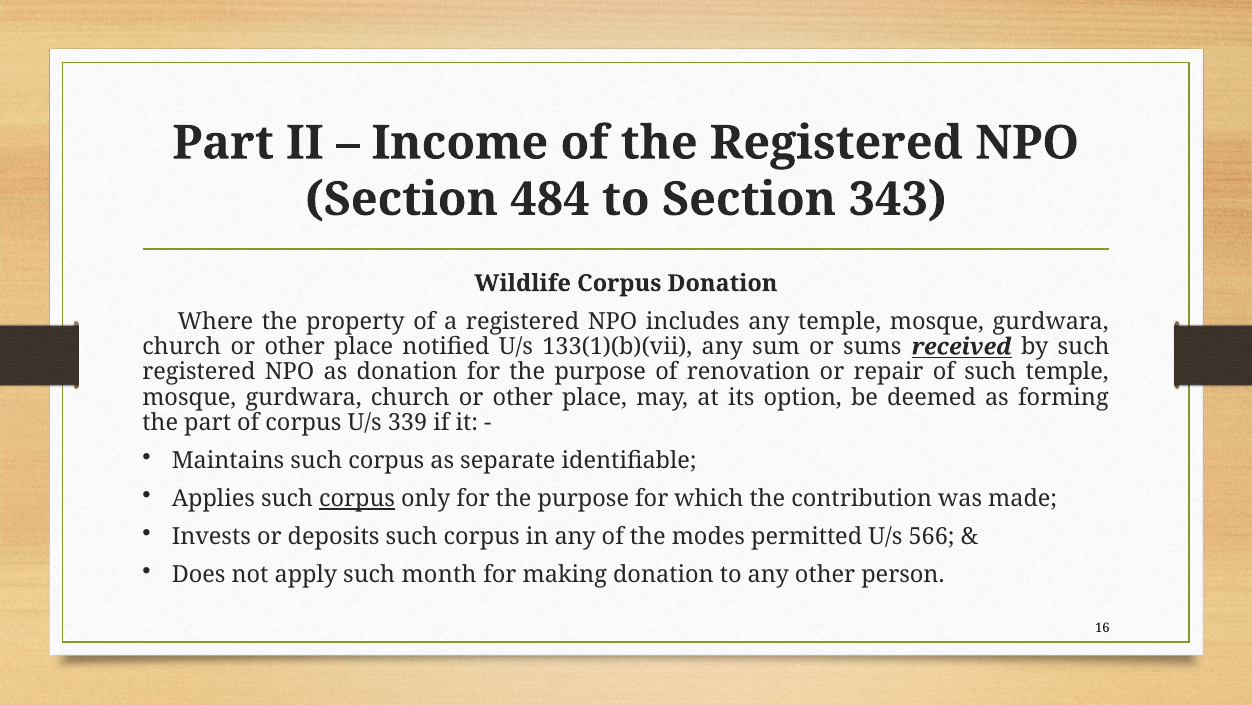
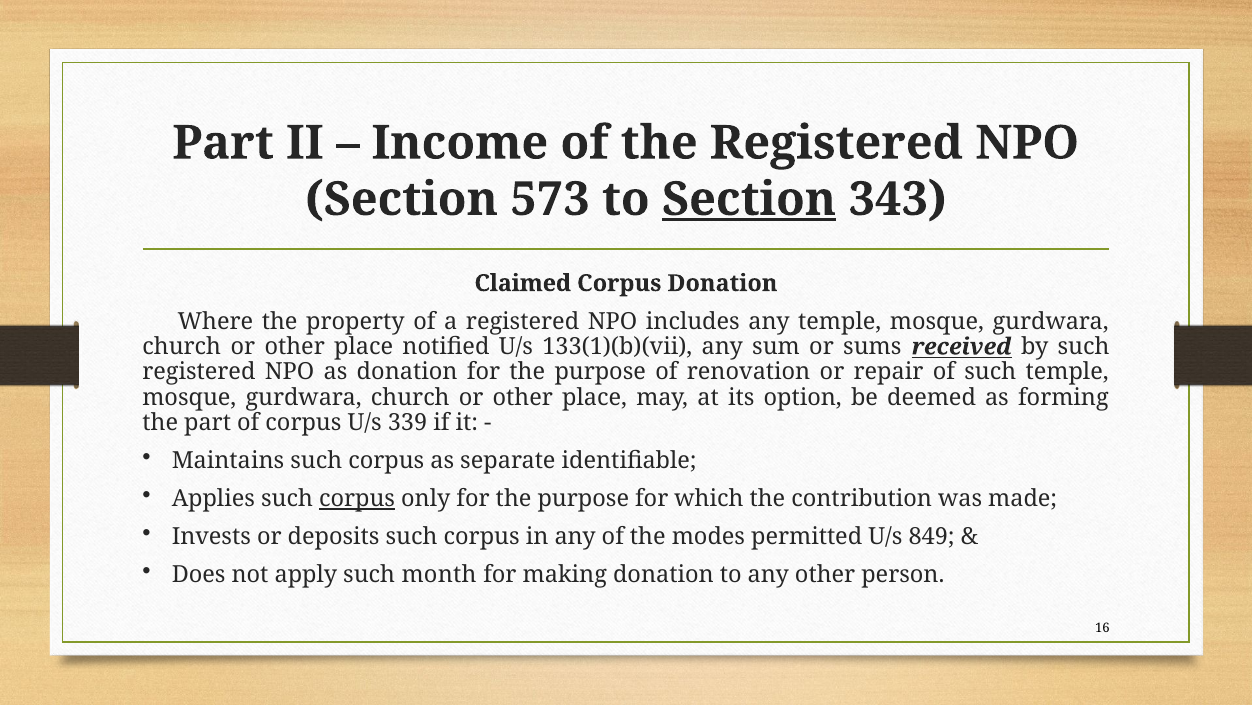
484: 484 -> 573 (550, 199)
Section underline: none -> present (749, 199)
Wildlife: Wildlife -> Claimed (523, 283)
566: 566 -> 849 (932, 536)
